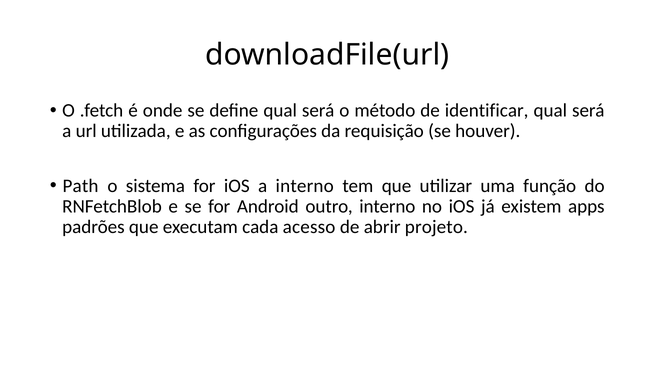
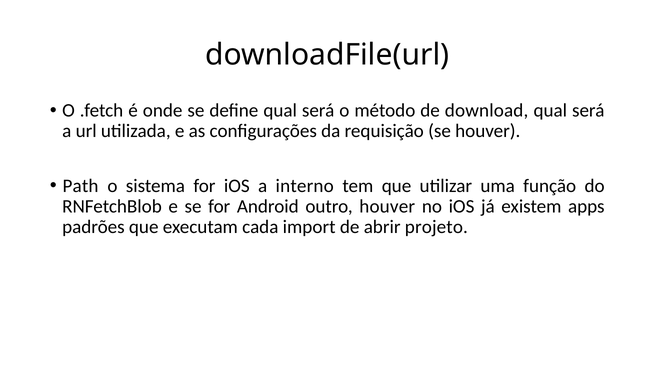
identificar: identificar -> download (487, 111)
outro interno: interno -> houver (387, 207)
acesso: acesso -> import (309, 227)
